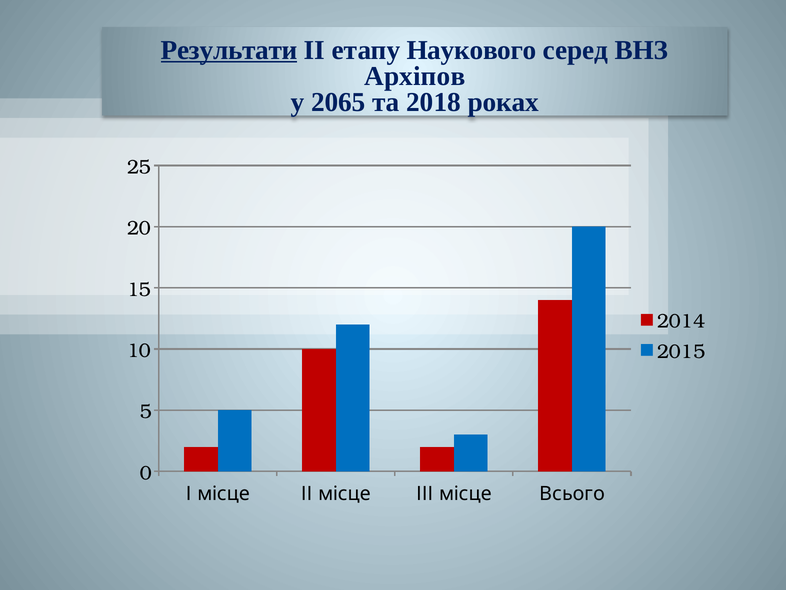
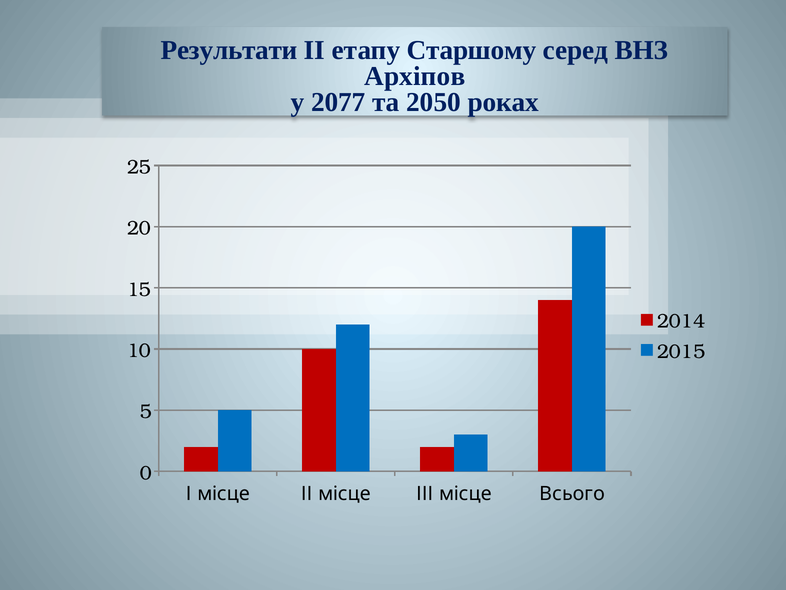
Результати underline: present -> none (229, 50)
Наукового: Наукового -> Старшому (472, 50)
2065: 2065 -> 2077 (338, 102)
2018: 2018 -> 2050 (434, 102)
